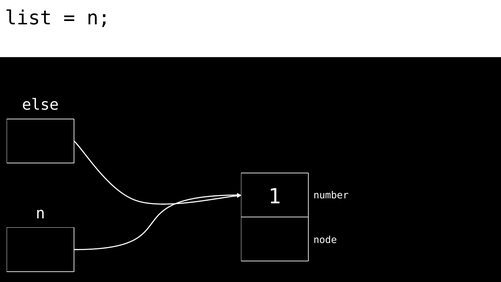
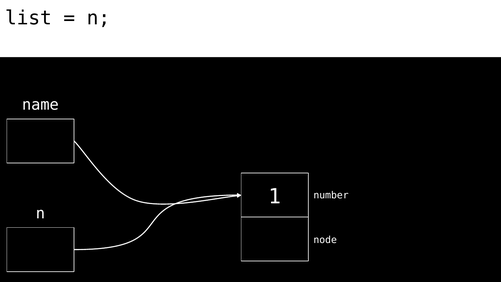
else: else -> name (40, 105)
